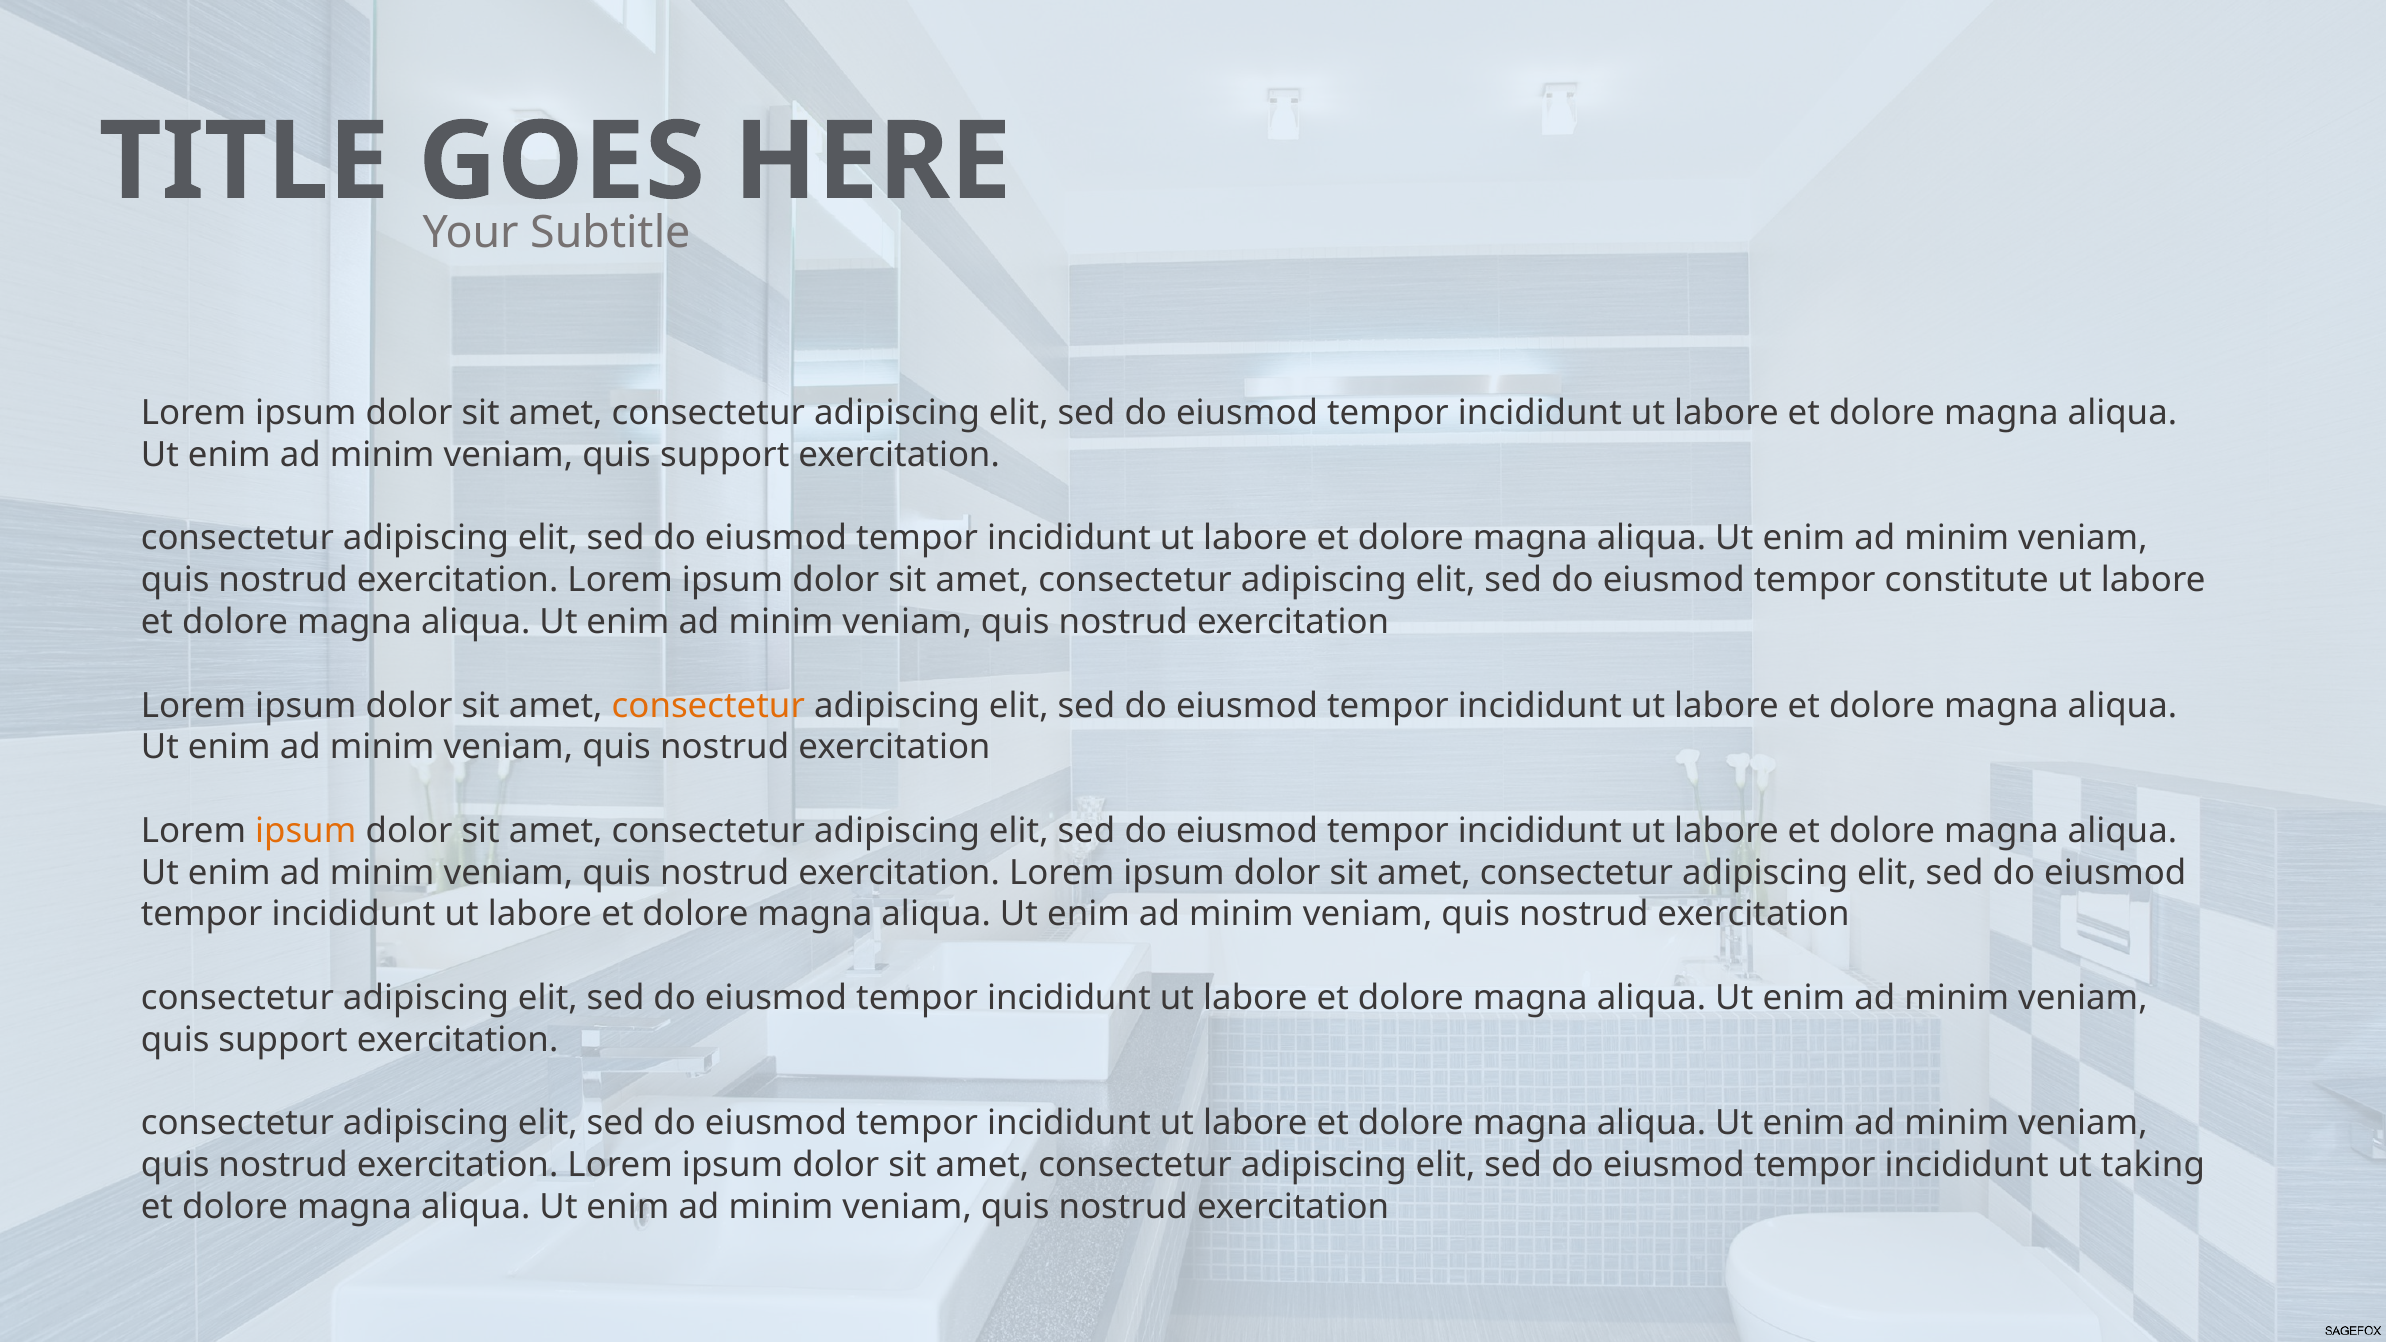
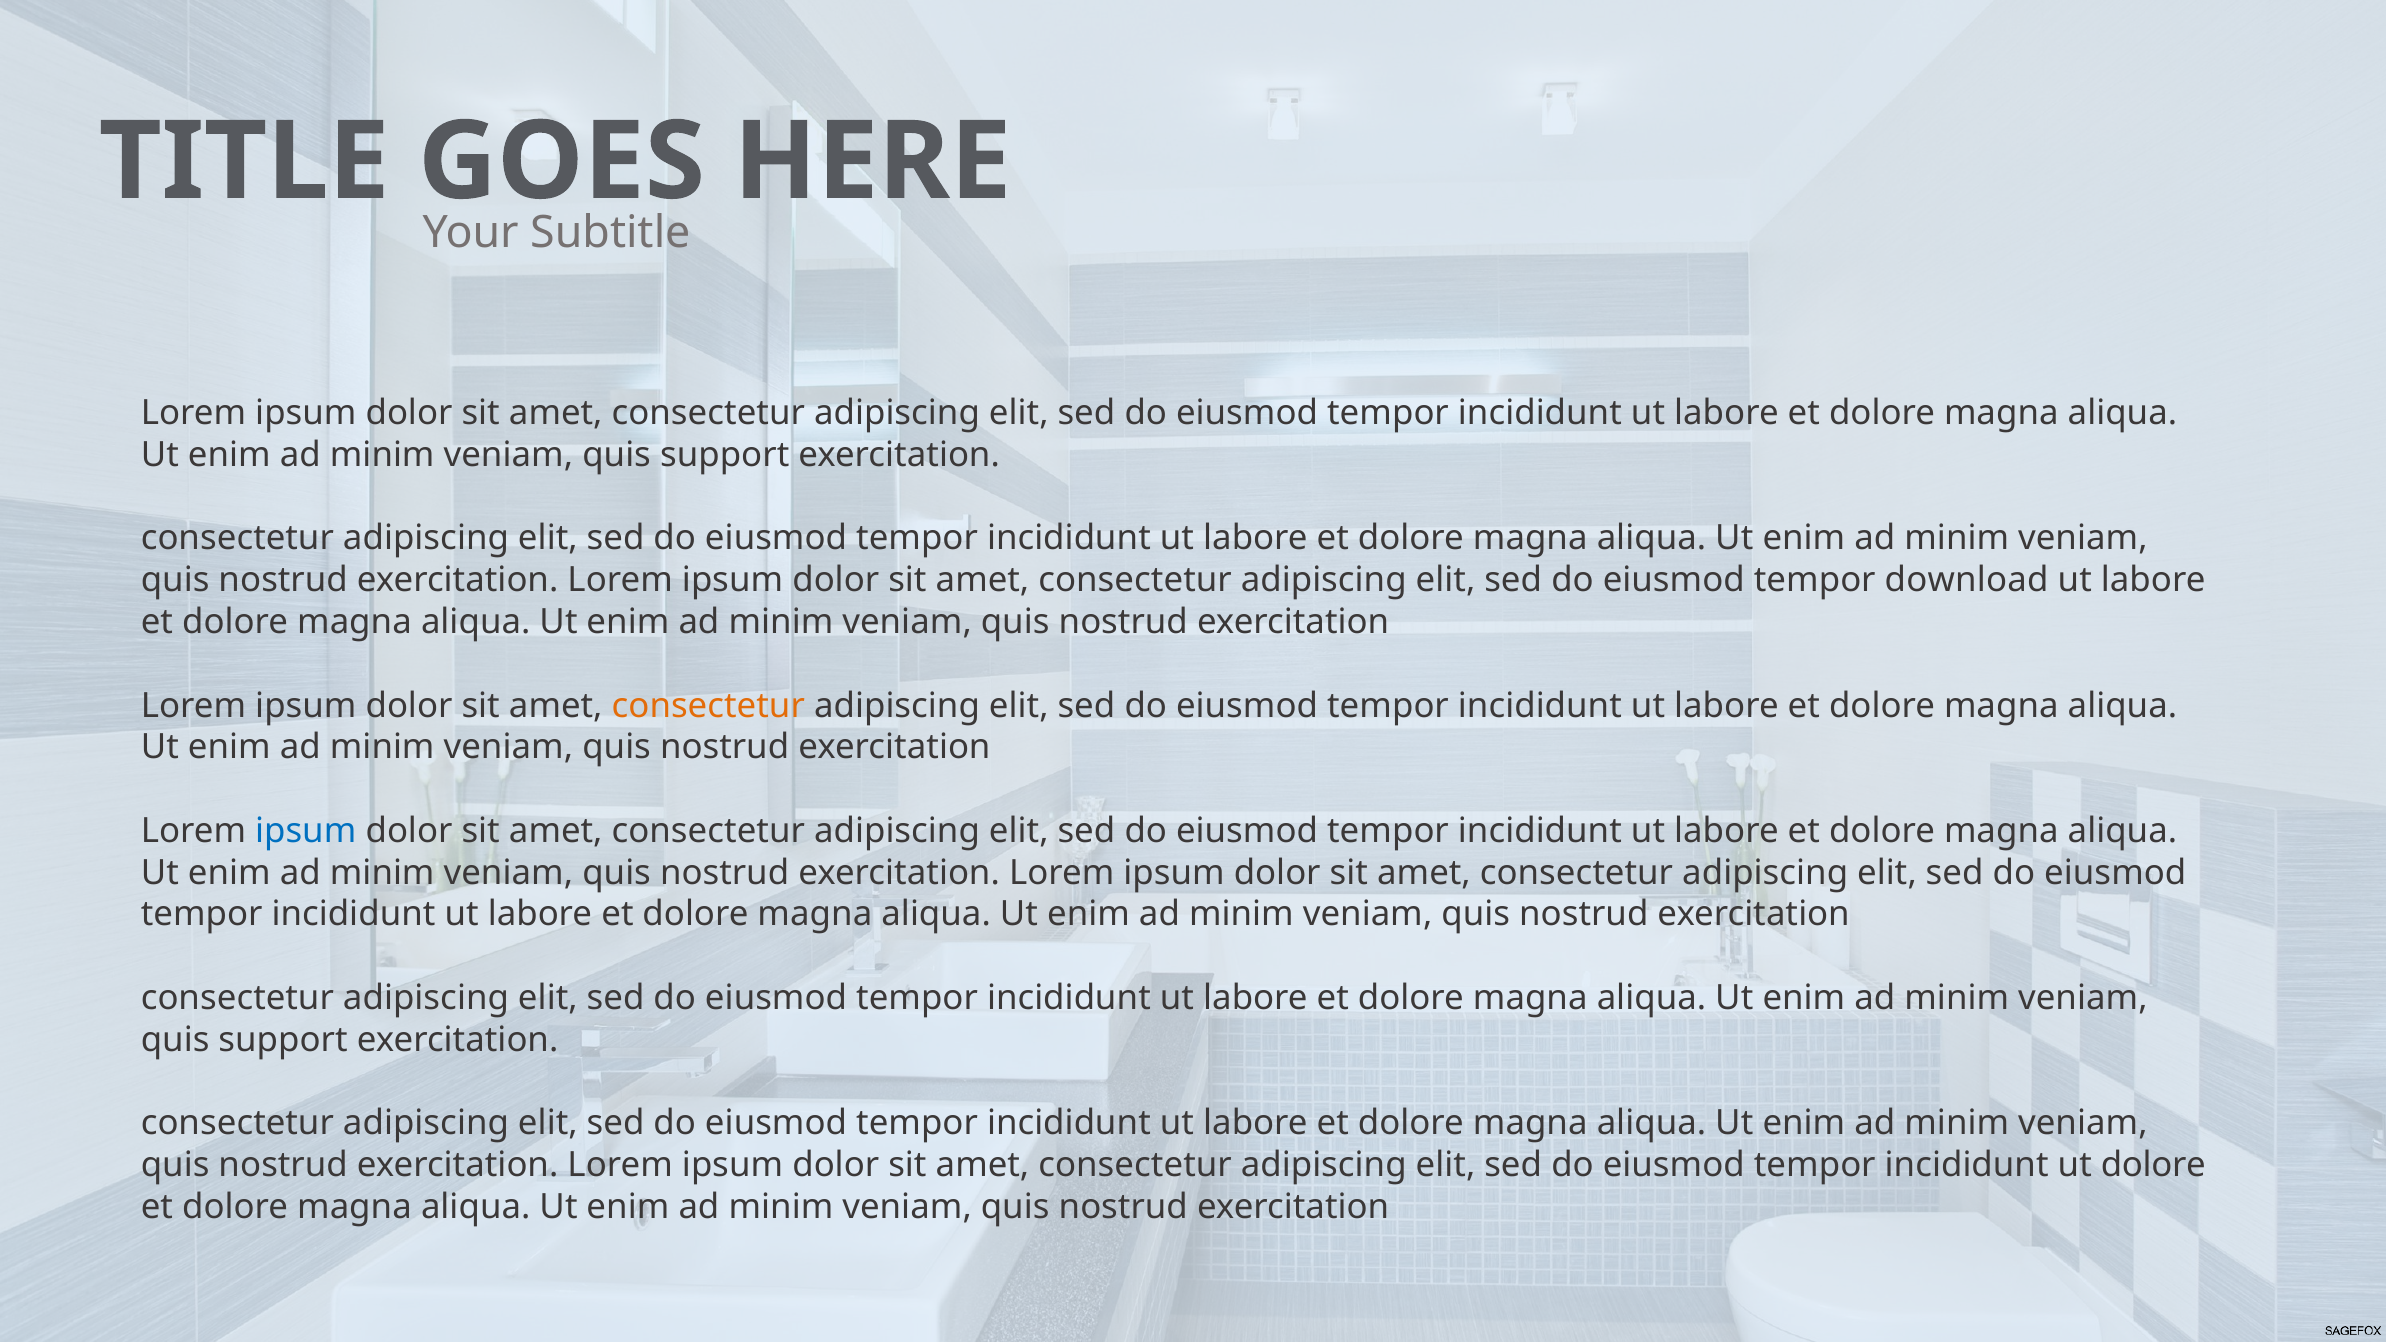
constitute: constitute -> download (1967, 580)
ipsum colour: orange -> blue (306, 831)
ut taking: taking -> dolore (2153, 1165)
